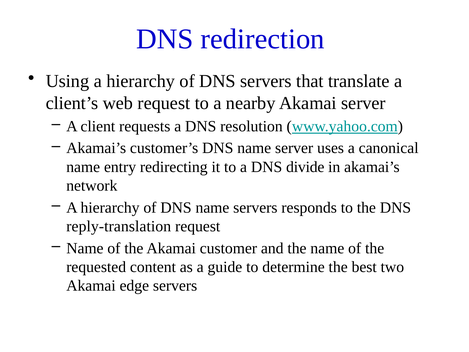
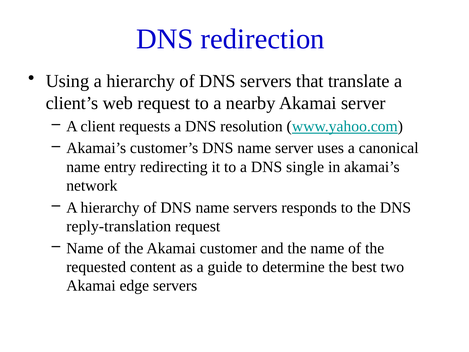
divide: divide -> single (305, 167)
